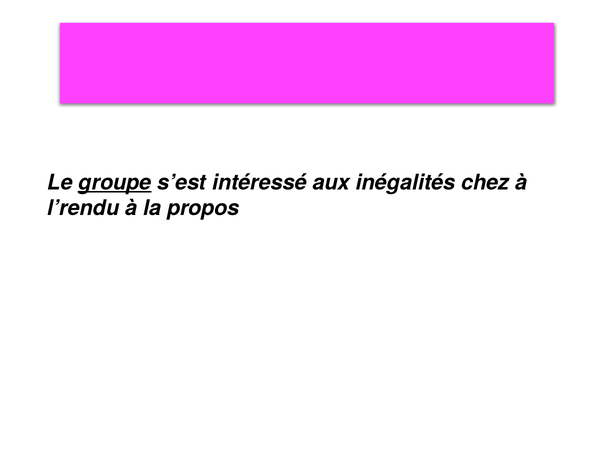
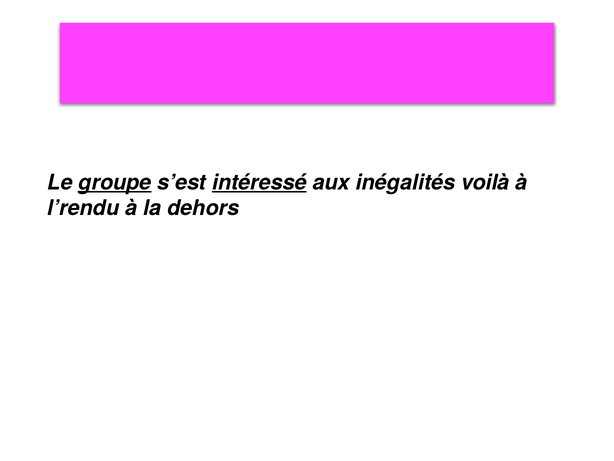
intéressé underline: none -> present (259, 182)
chez: chez -> voilà (485, 182)
propos: propos -> dehors (203, 208)
